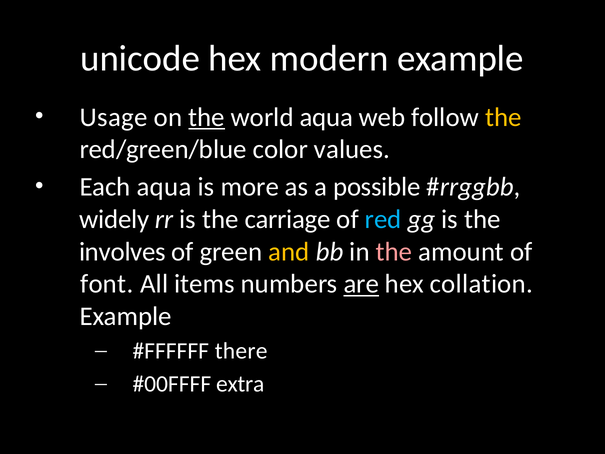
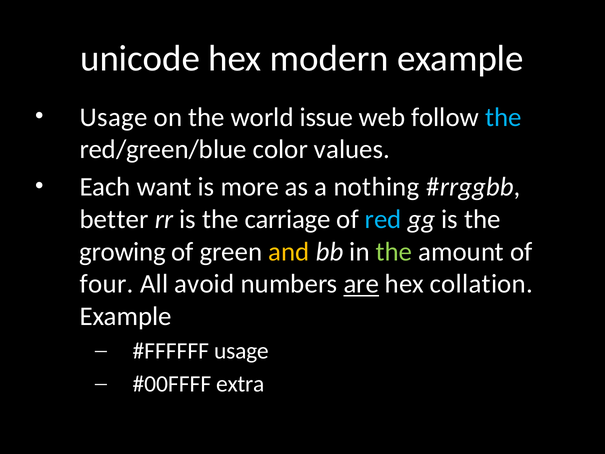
the underline: present -> none (207, 117)
world aqua: aqua -> issue (326, 117)
the colour: yellow -> light blue (503, 117)
Each aqua: aqua -> want (164, 187)
possible: possible -> nothing (377, 187)
widely: widely -> better (114, 219)
involves: involves -> growing (122, 252)
the colour: pink -> light green (394, 252)
font: font -> four (107, 284)
items: items -> avoid (204, 284)
there: there -> usage (241, 351)
